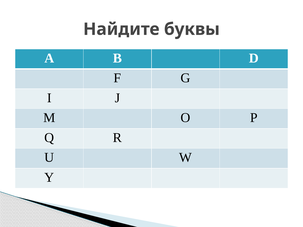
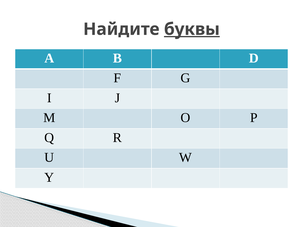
буквы underline: none -> present (192, 29)
